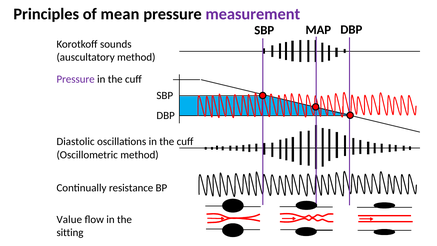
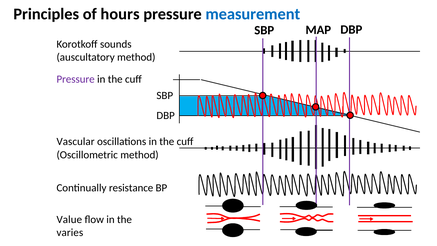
mean: mean -> hours (120, 14)
measurement colour: purple -> blue (253, 14)
Diastolic: Diastolic -> Vascular (76, 142)
sitting: sitting -> varies (70, 233)
